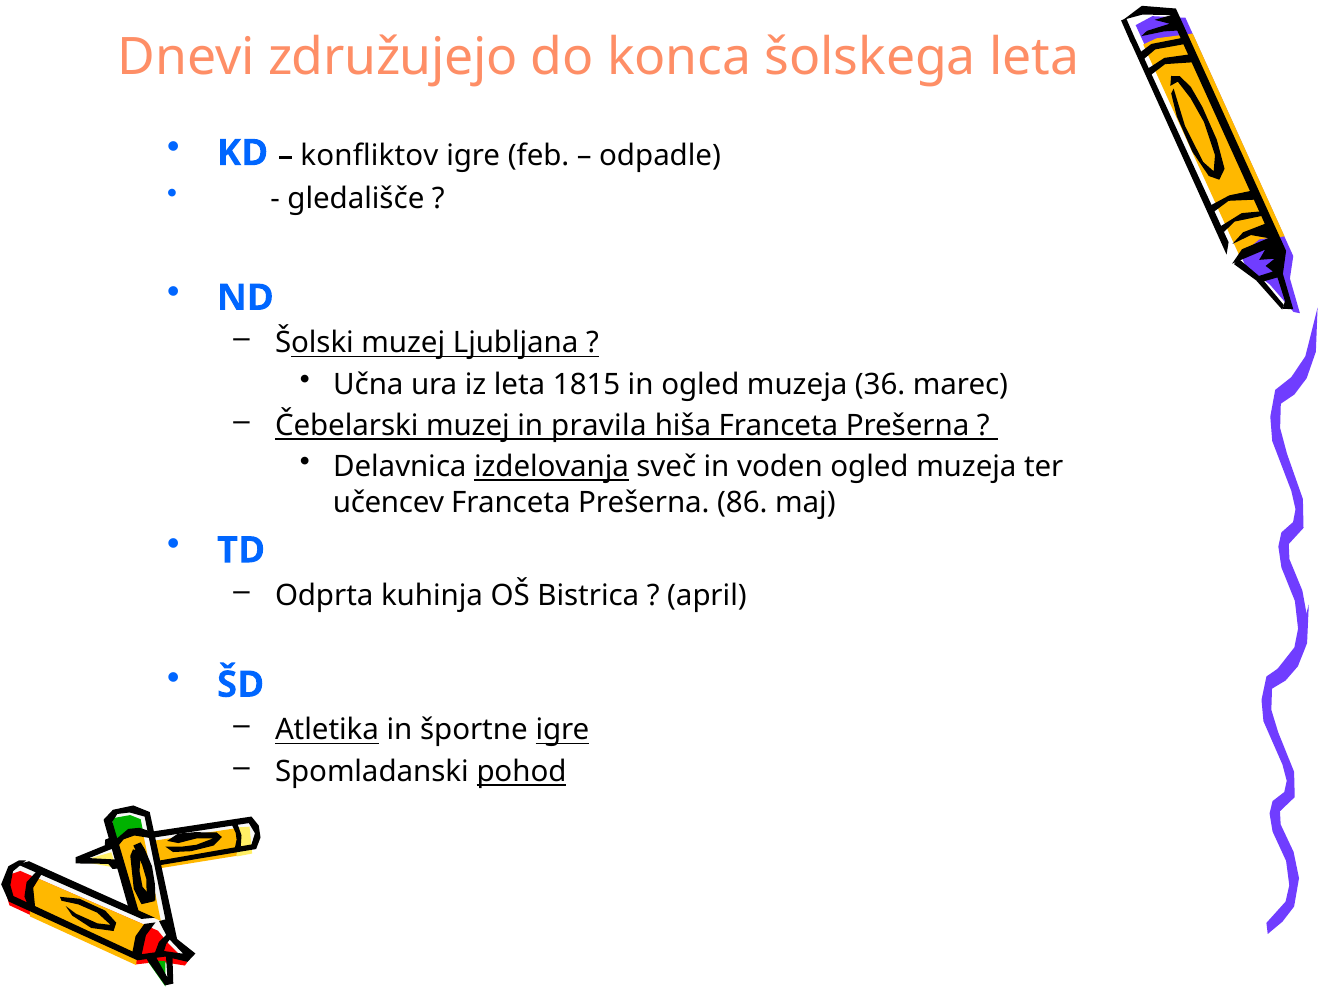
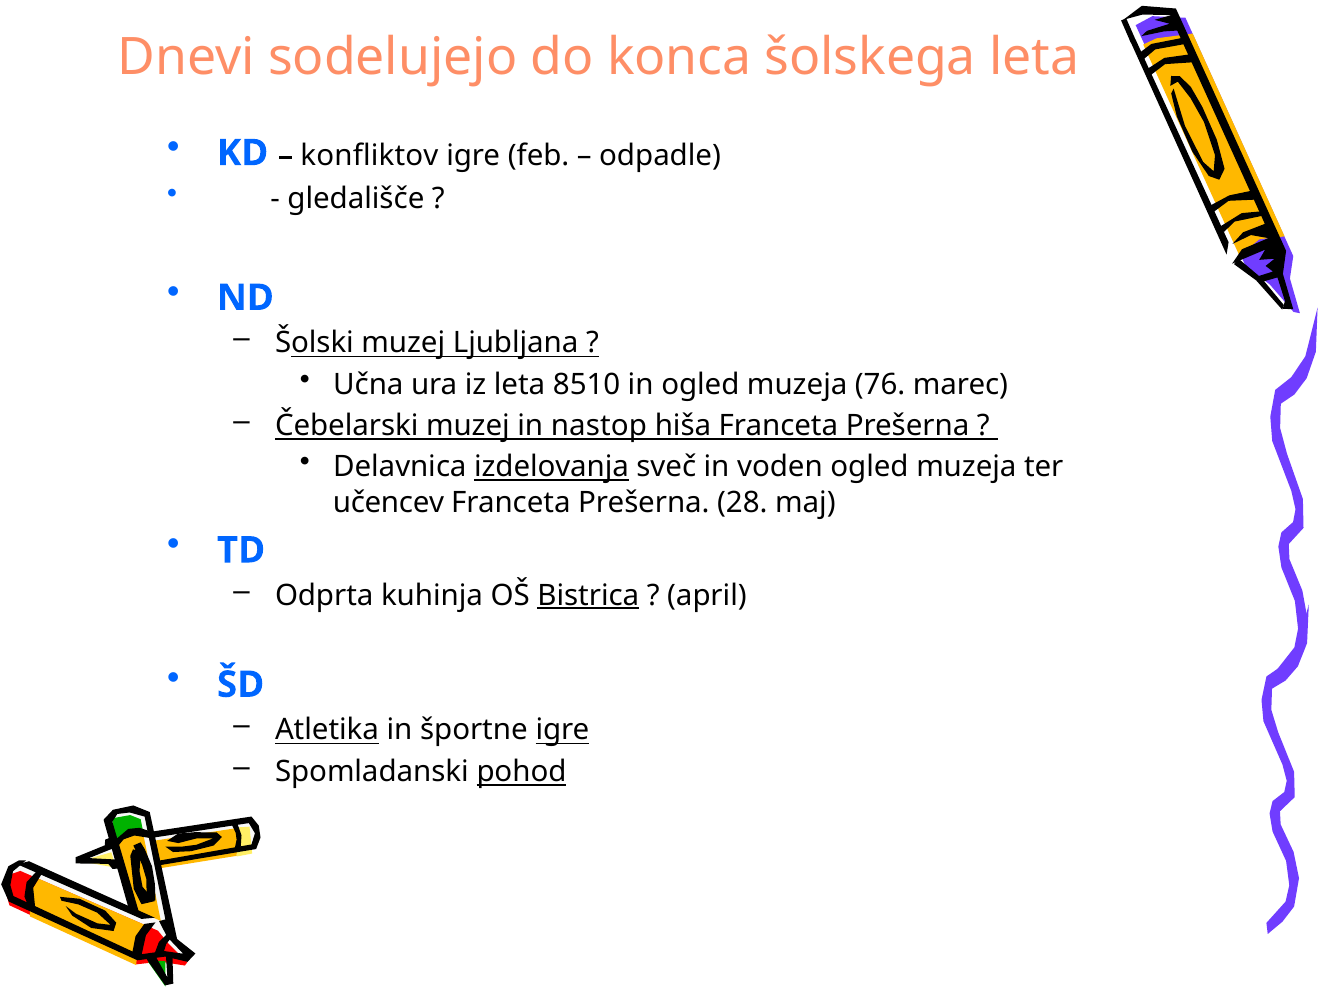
združujejo: združujejo -> sodelujejo (393, 58)
1815: 1815 -> 8510 (587, 384)
36: 36 -> 76 (880, 384)
pravila: pravila -> nastop (599, 426)
86: 86 -> 28 (742, 502)
Bistrica underline: none -> present (588, 595)
